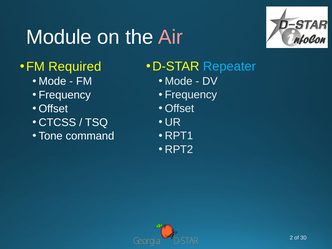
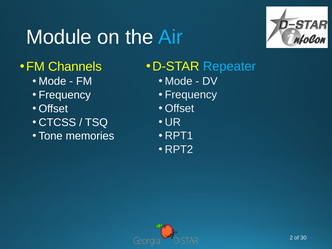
Air colour: pink -> light blue (170, 37)
Required: Required -> Channels (75, 67)
command: command -> memories (90, 136)
